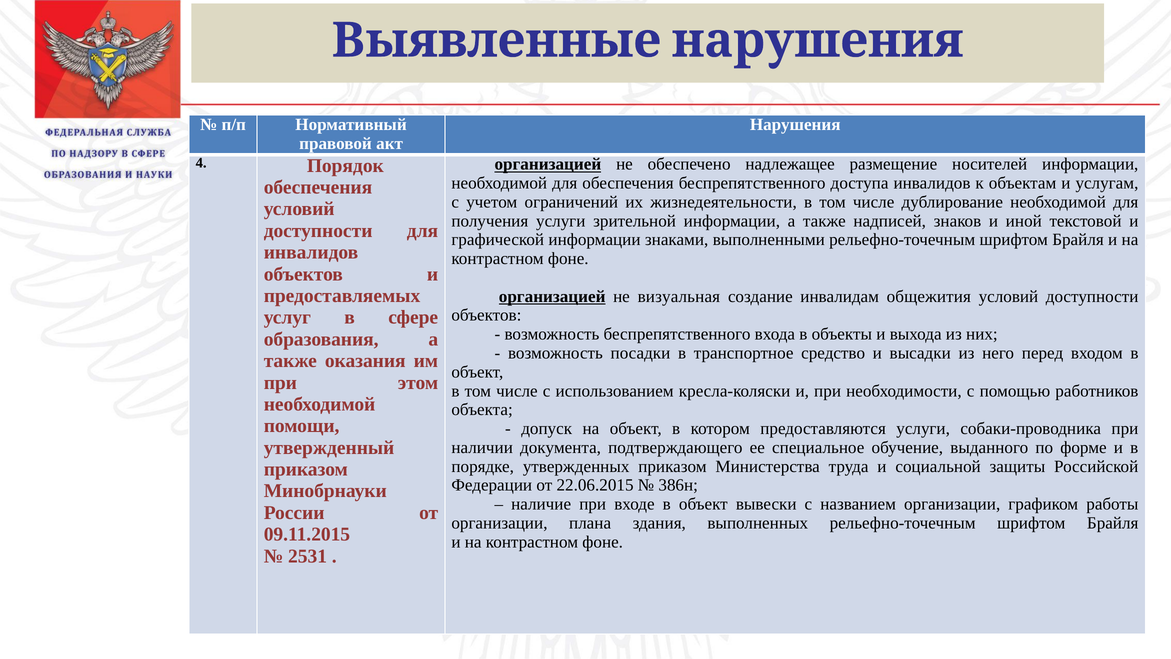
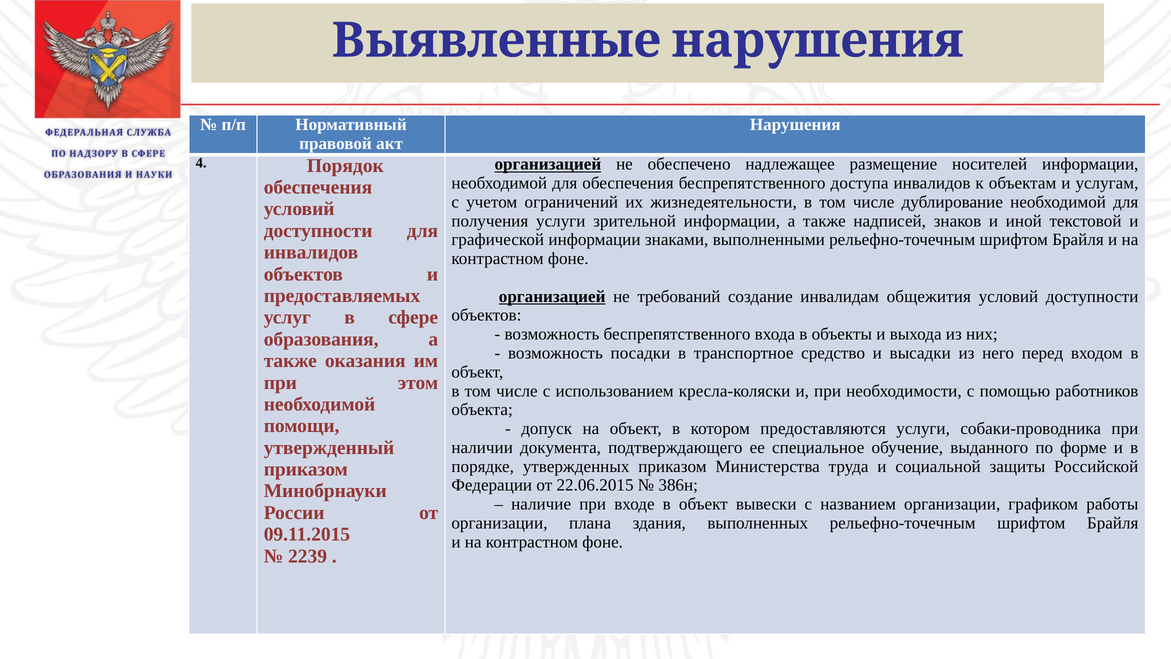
визуальная: визуальная -> требований (679, 296)
2531: 2531 -> 2239 (308, 556)
